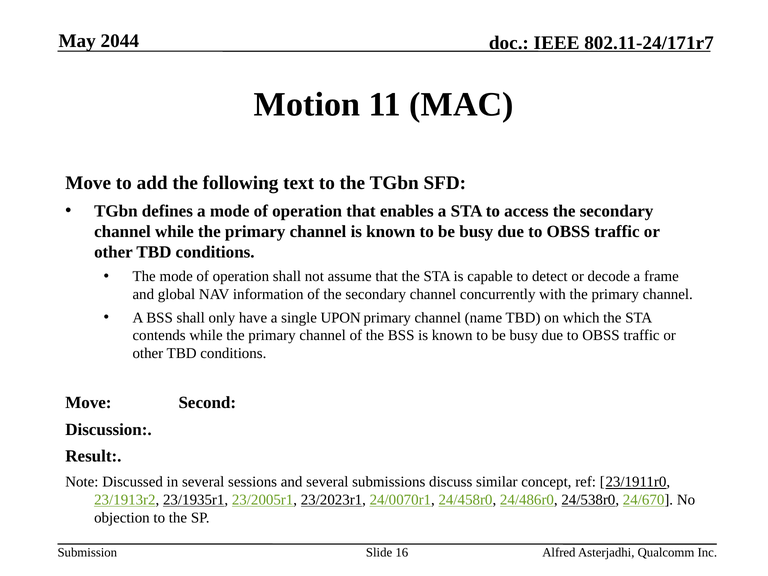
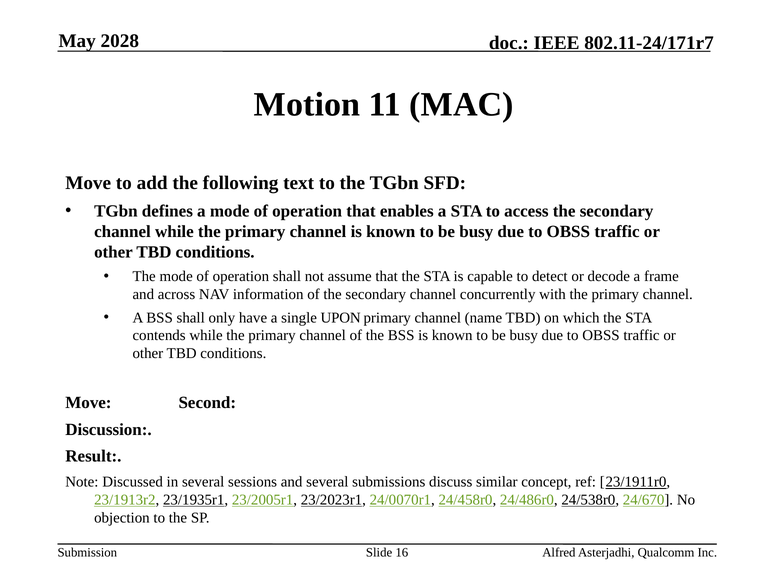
2044: 2044 -> 2028 (120, 41)
global: global -> across (177, 294)
